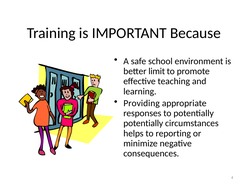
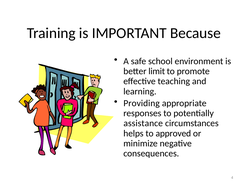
potentially: potentially -> assistance (143, 123)
reporting: reporting -> approved (173, 133)
